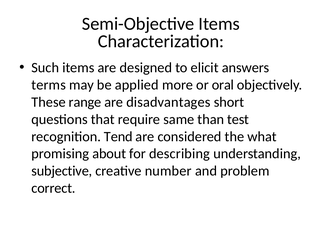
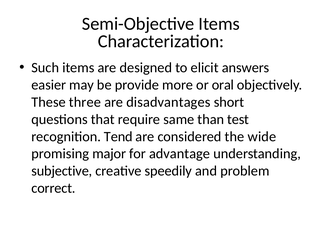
terms: terms -> easier (49, 85)
applied: applied -> provide (137, 85)
range: range -> three (85, 102)
what: what -> wide (262, 136)
about: about -> major (109, 153)
describing: describing -> advantage (180, 153)
number: number -> speedily (168, 171)
